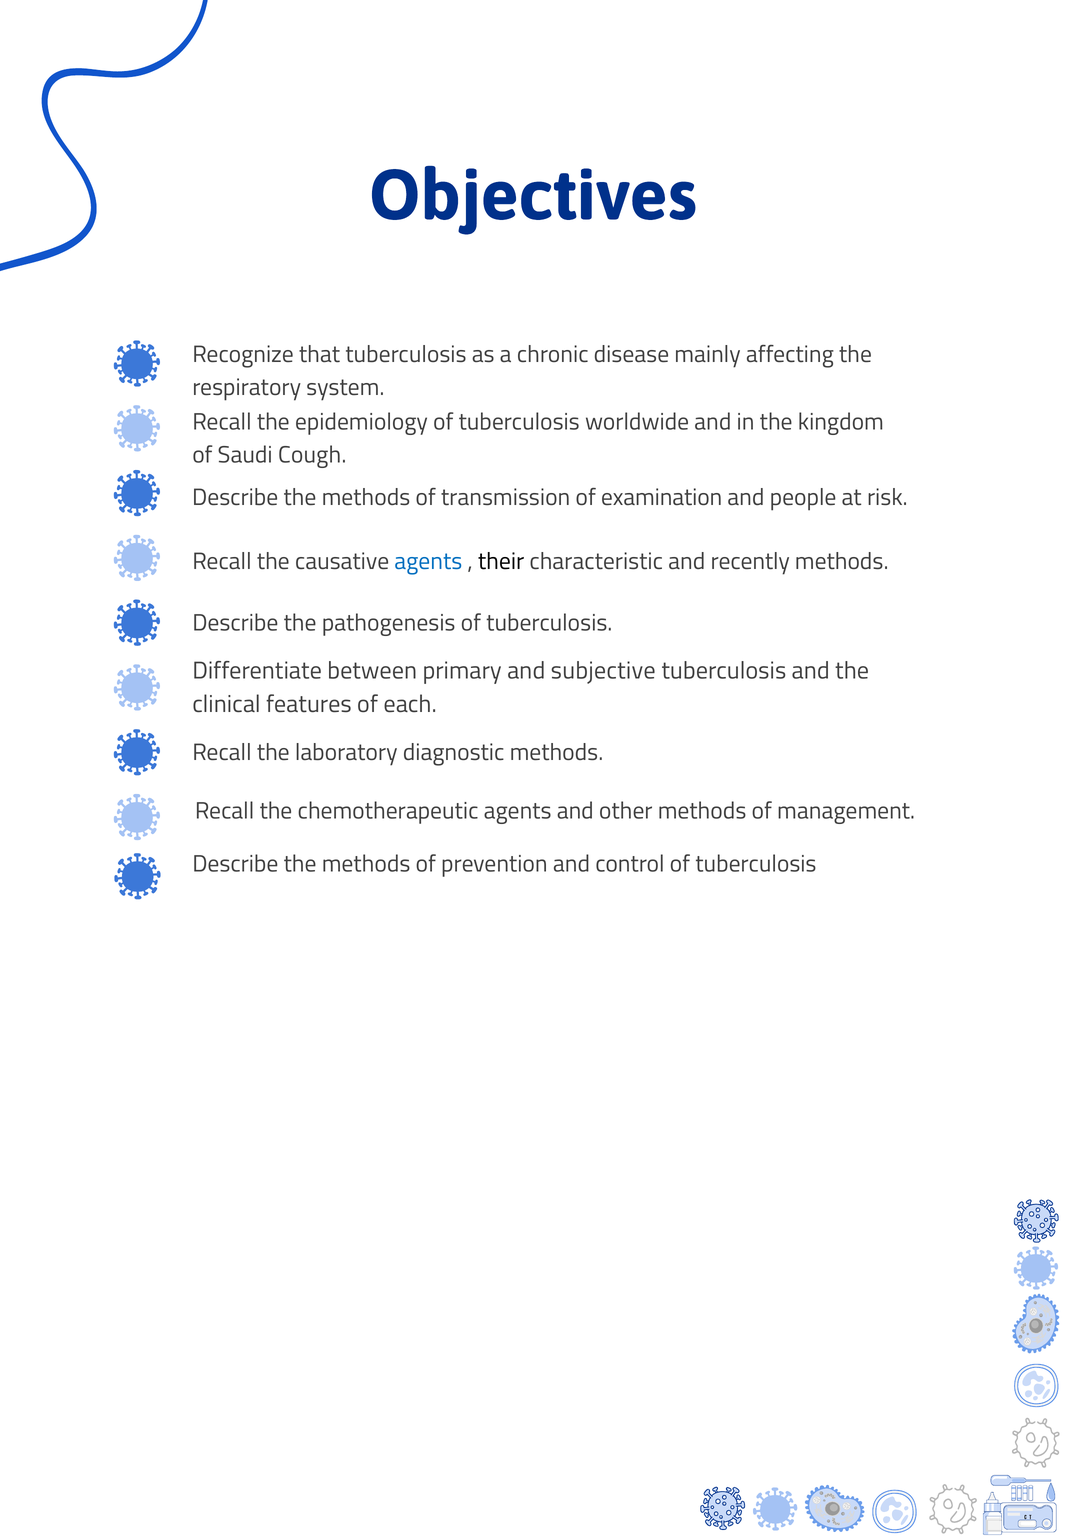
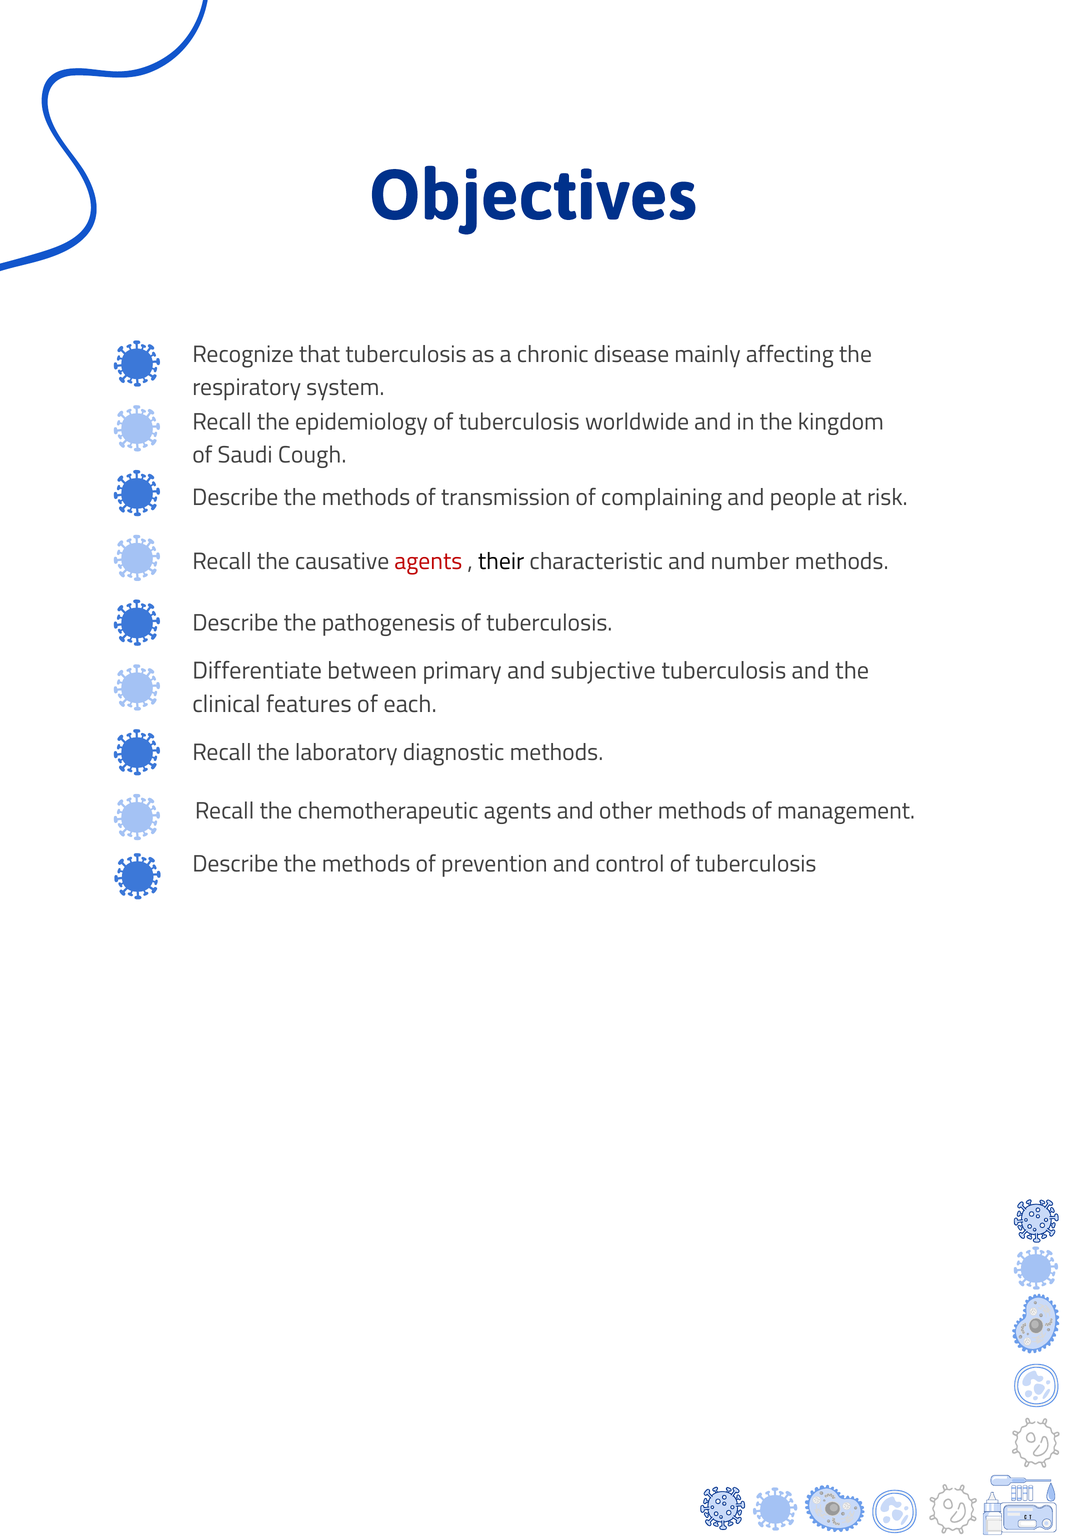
examination: examination -> complaining (662, 498)
agents colour: blue -> red (428, 562)
recently: recently -> number (750, 562)
